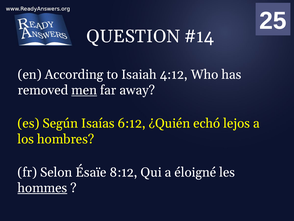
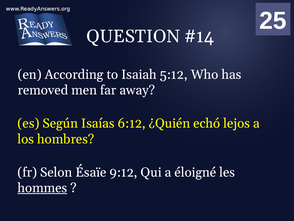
4:12: 4:12 -> 5:12 (174, 74)
men underline: present -> none (84, 90)
8:12: 8:12 -> 9:12 (123, 172)
